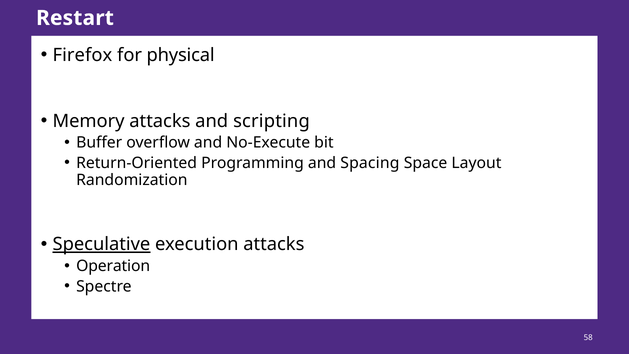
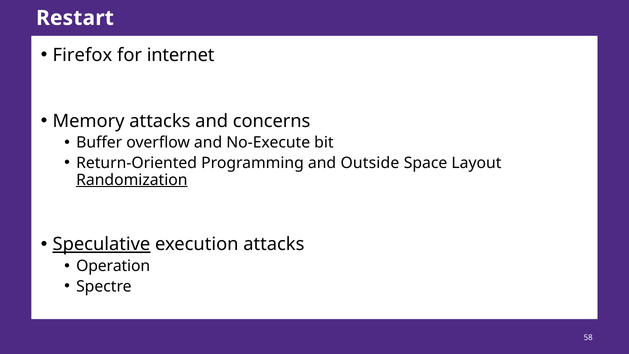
physical: physical -> internet (181, 55)
scripting: scripting -> concerns (272, 121)
Spacing: Spacing -> Outside (370, 163)
Randomization underline: none -> present (132, 180)
